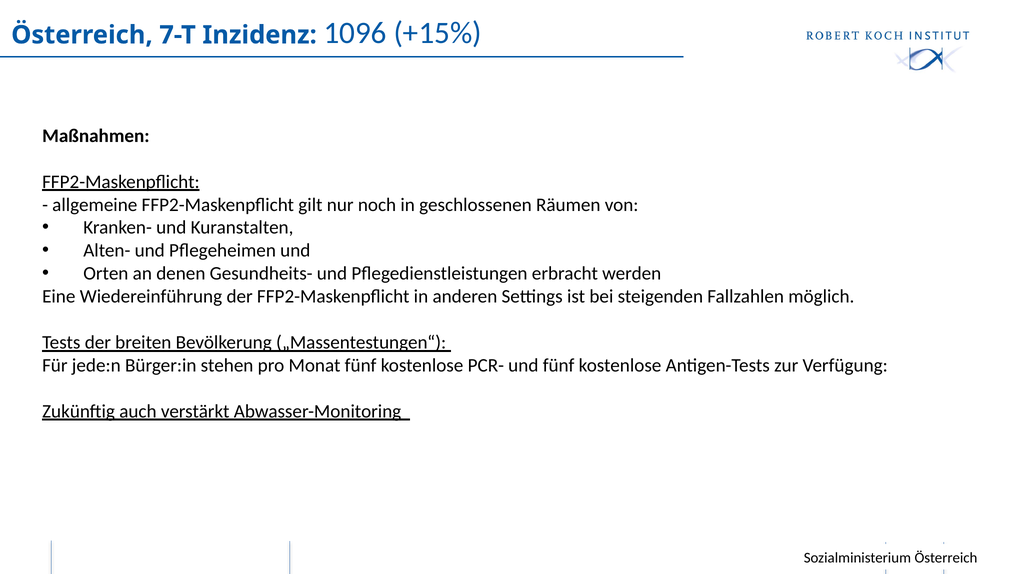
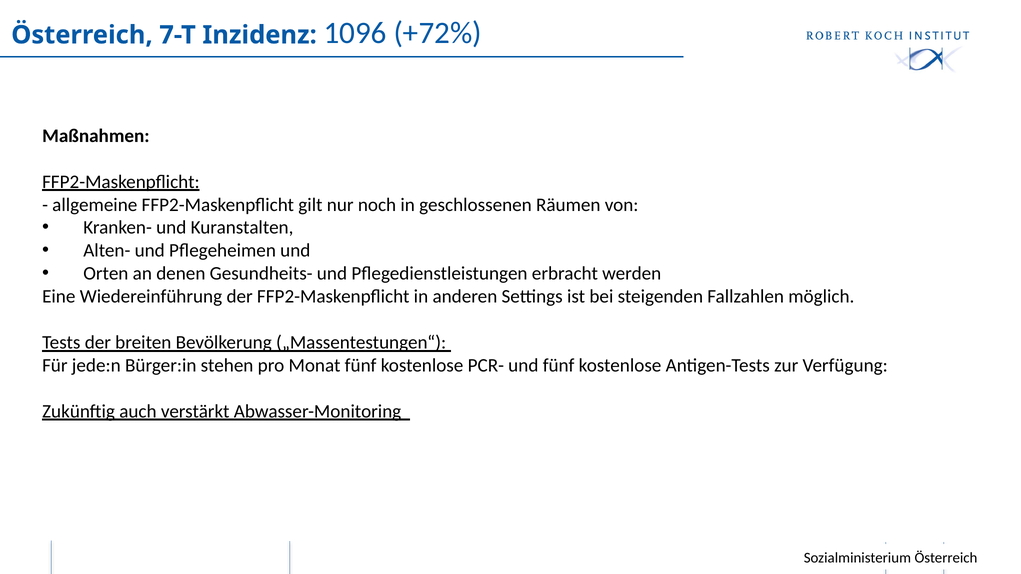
+15%: +15% -> +72% (438, 33)
